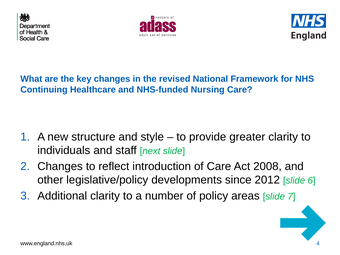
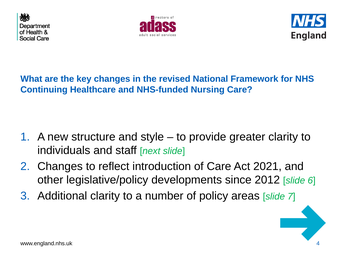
2008: 2008 -> 2021 (267, 166)
